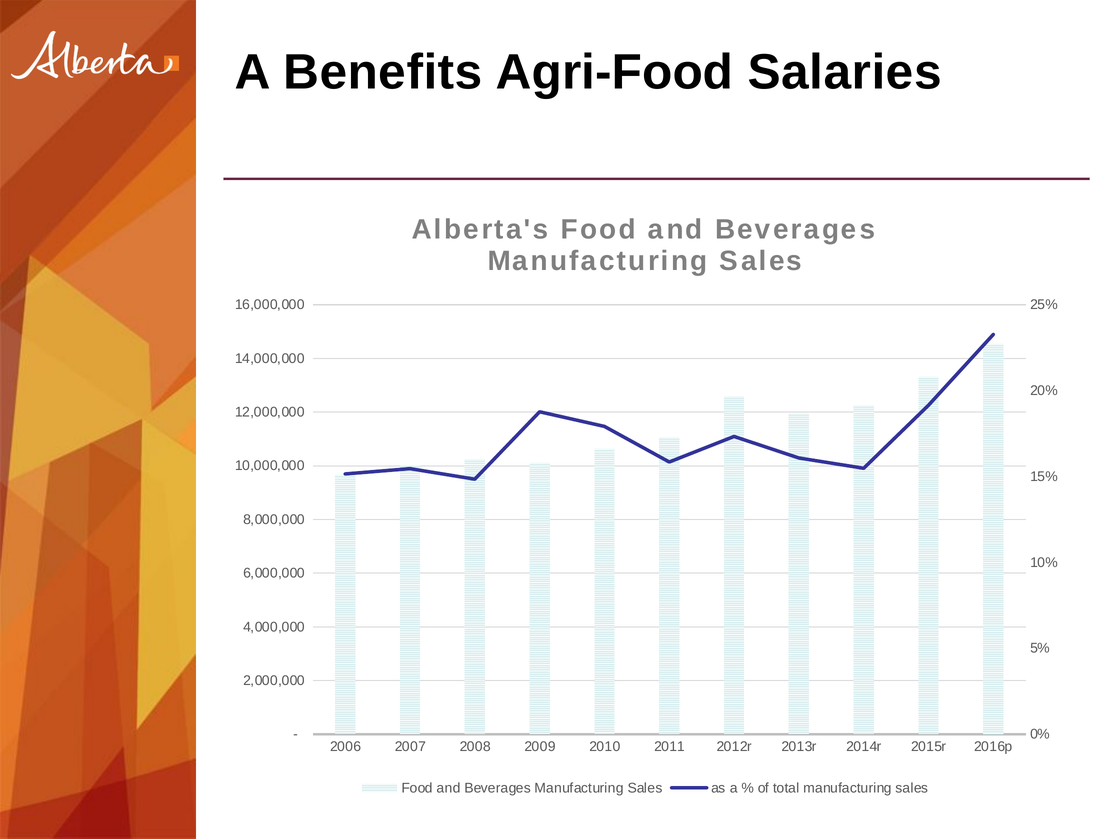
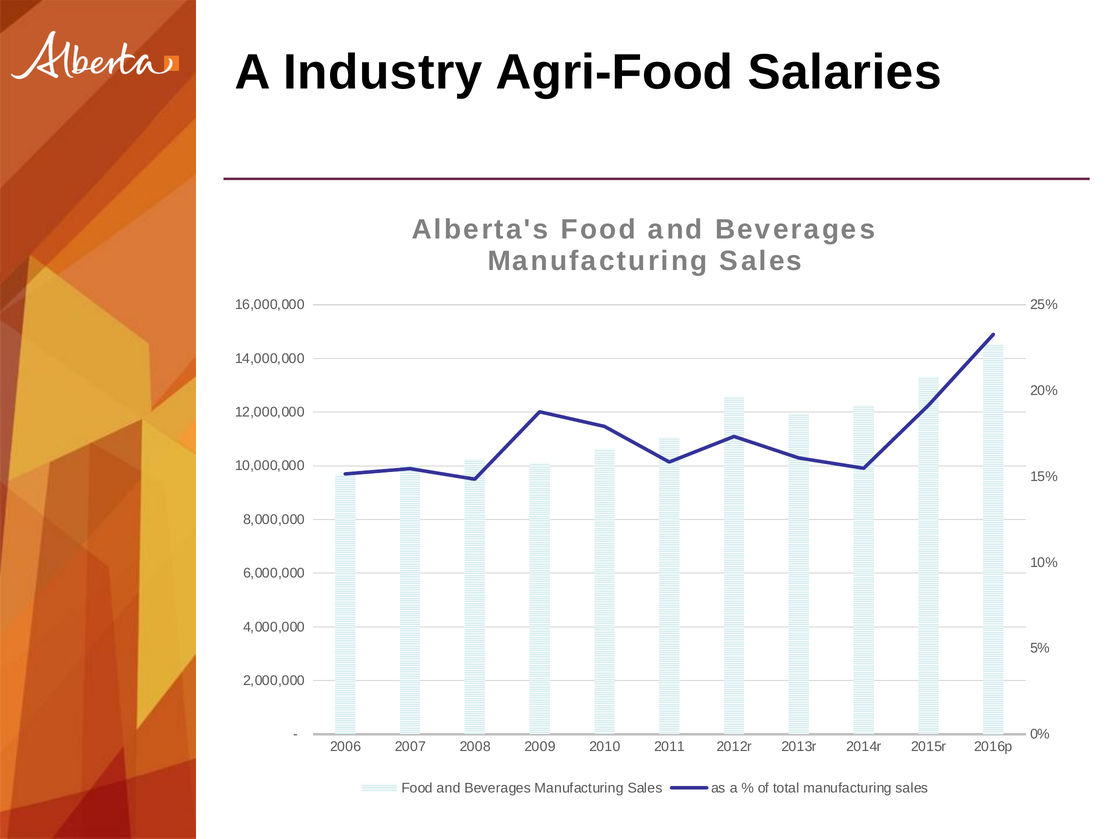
Benefits: Benefits -> Industry (383, 72)
